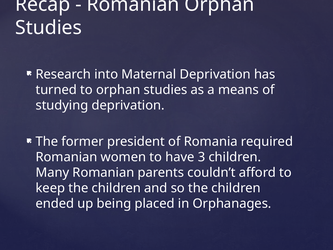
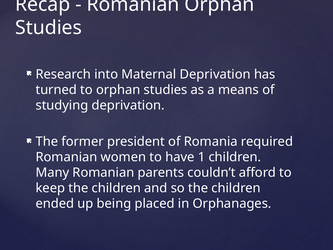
3: 3 -> 1 (201, 157)
